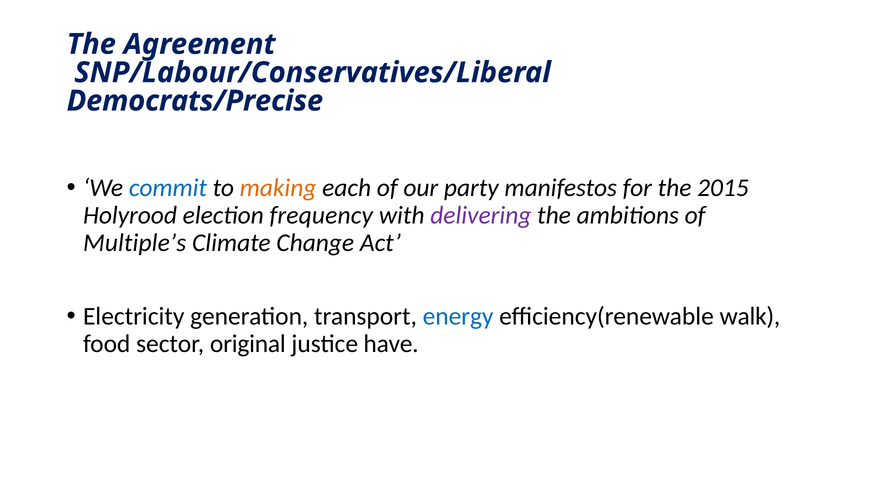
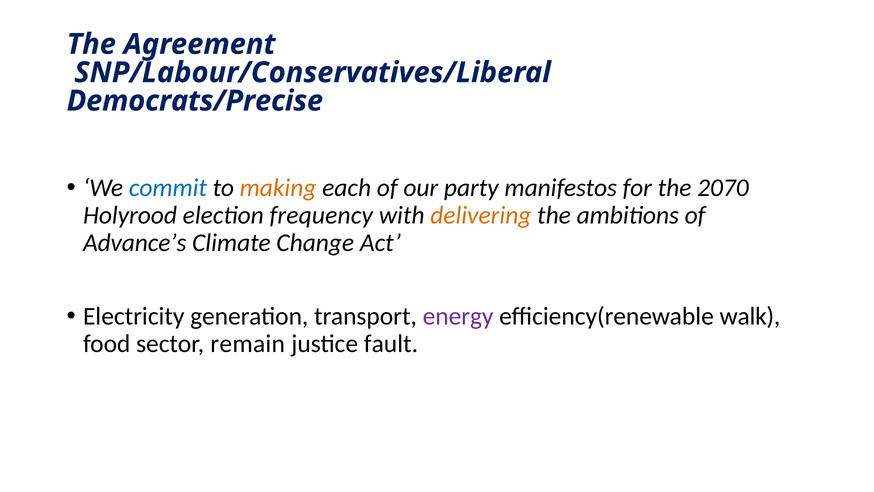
2015: 2015 -> 2070 (723, 187)
delivering colour: purple -> orange (481, 215)
Multiple’s: Multiple’s -> Advance’s (135, 243)
energy colour: blue -> purple (458, 316)
original: original -> remain (248, 343)
have: have -> fault (391, 343)
